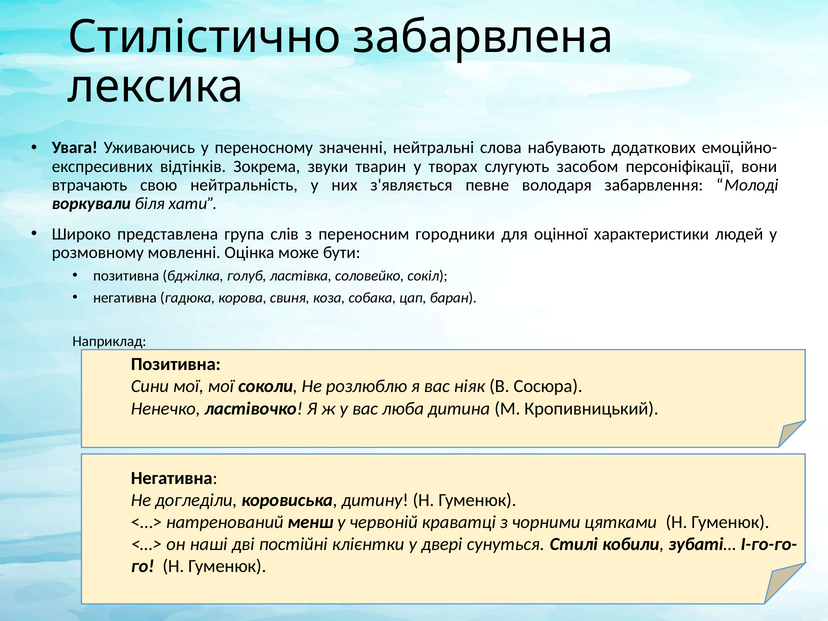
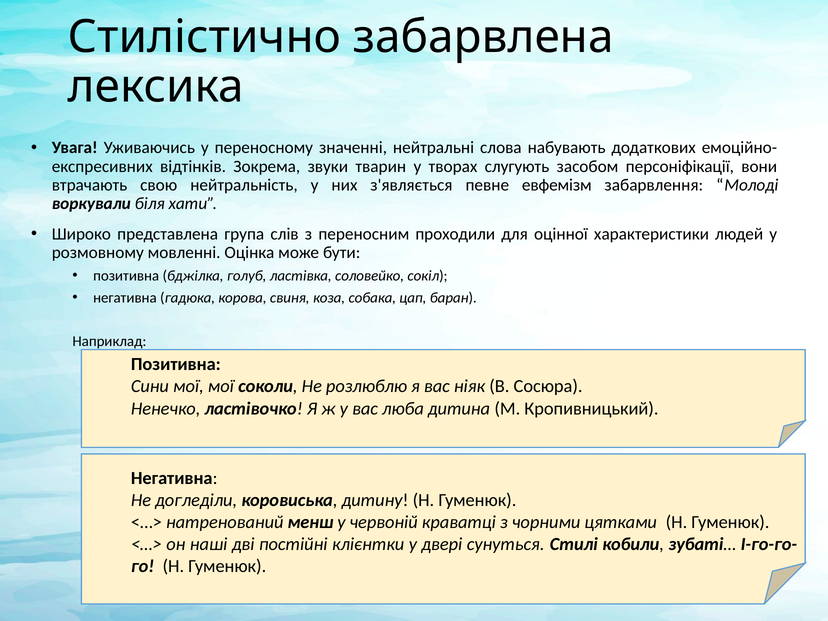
володаря: володаря -> евфемізм (557, 185)
городники: городники -> проходили (455, 234)
